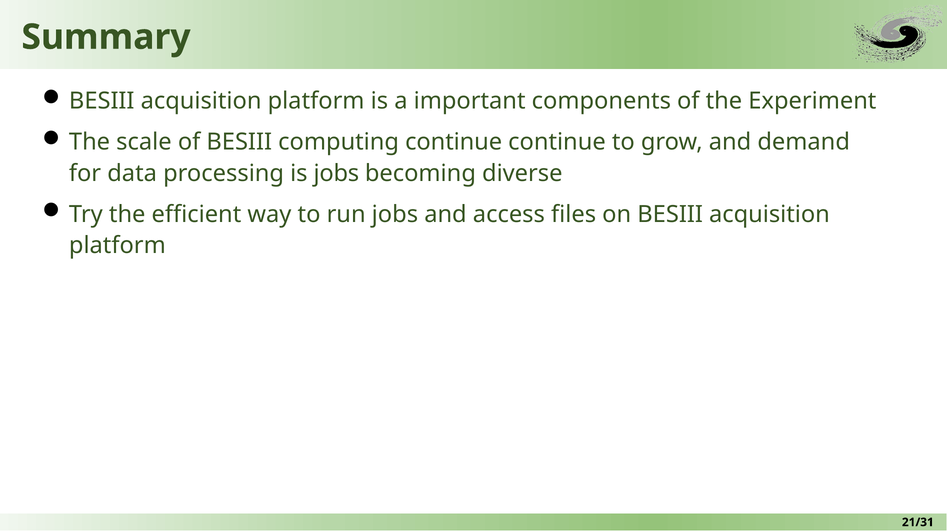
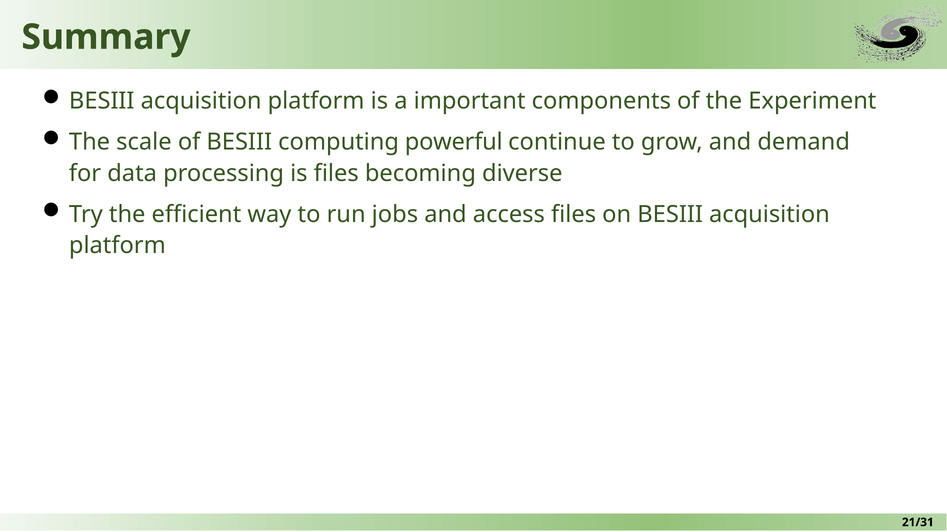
computing continue: continue -> powerful (454, 142)
is jobs: jobs -> files (336, 174)
